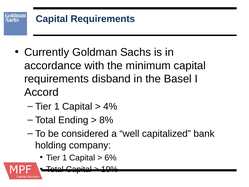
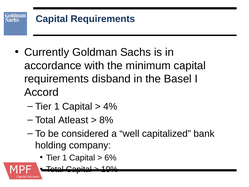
Ending: Ending -> Atleast (73, 120)
